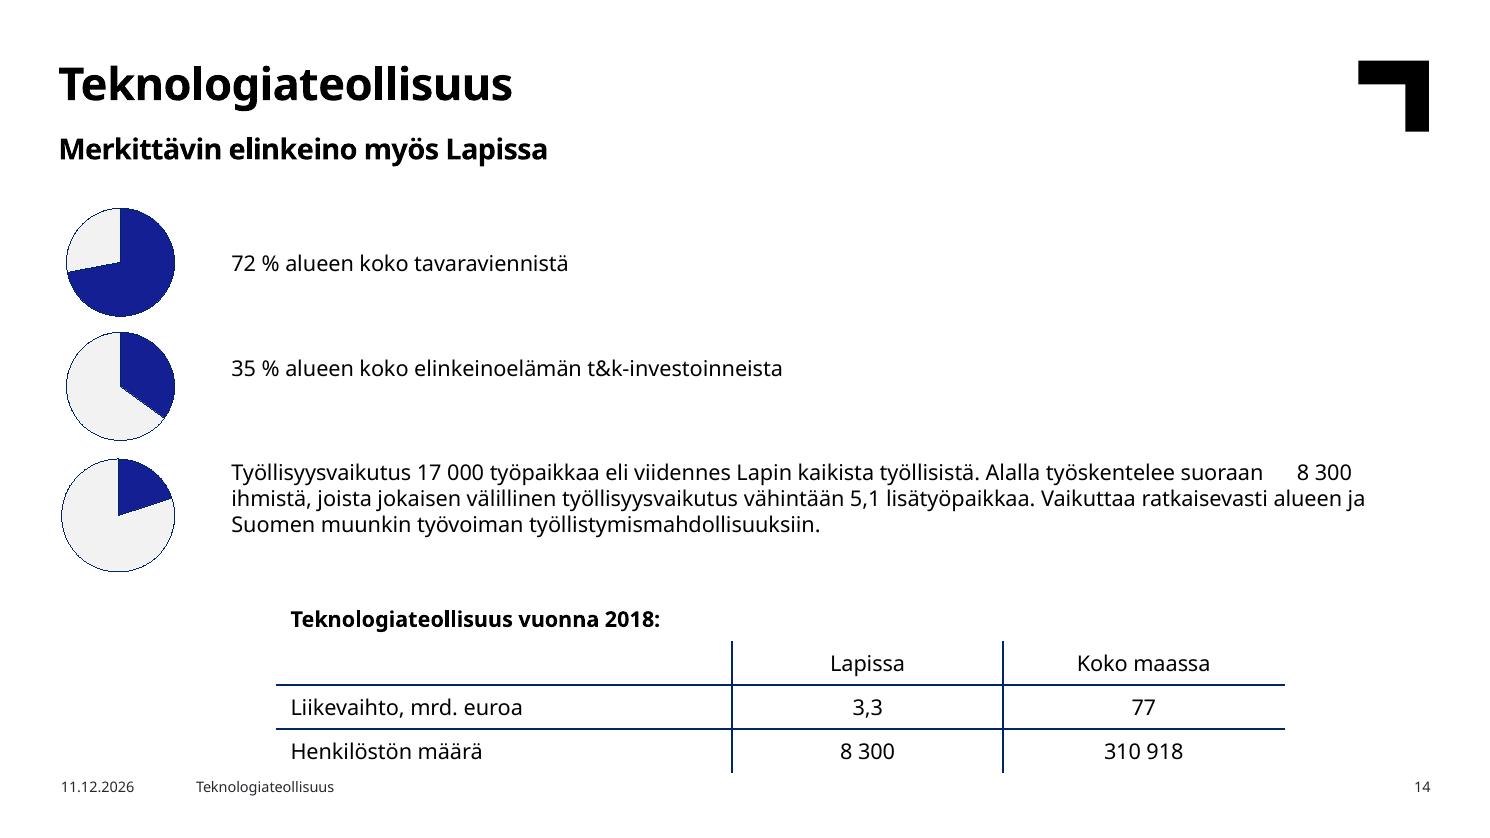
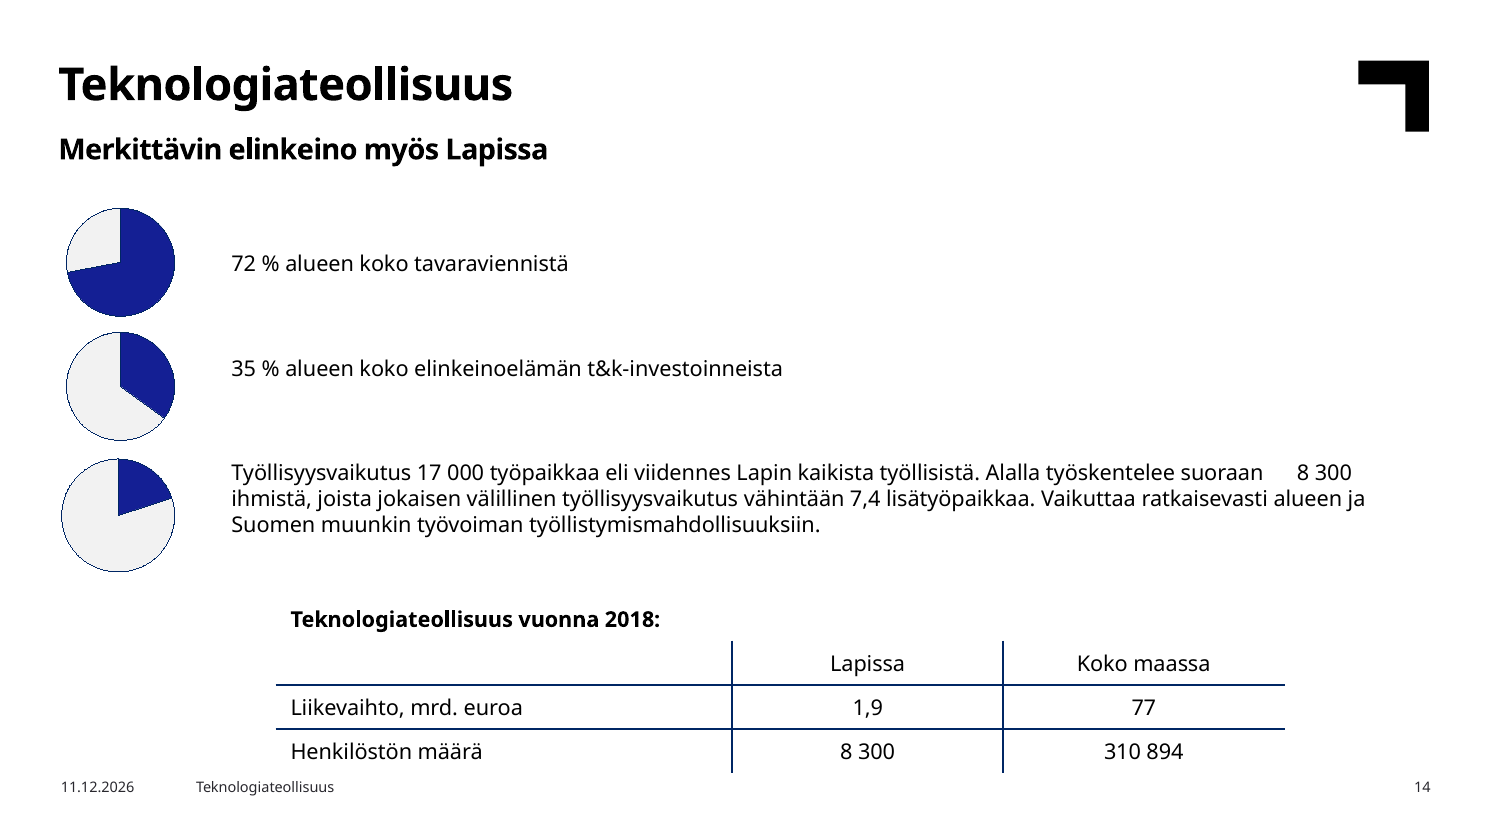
5,1: 5,1 -> 7,4 (865, 499)
3,3: 3,3 -> 1,9 (868, 708)
918: 918 -> 894 (1165, 753)
